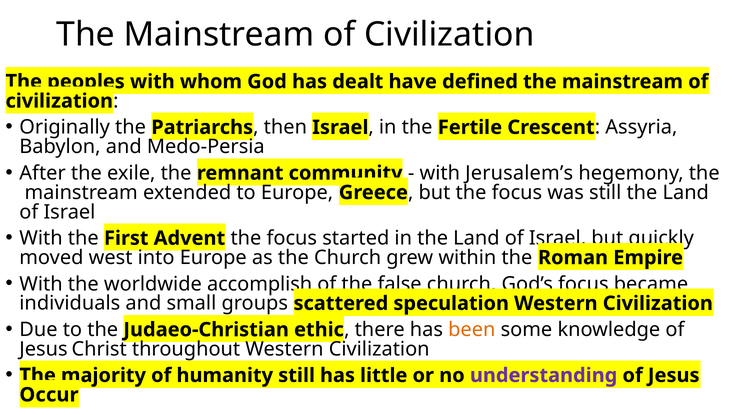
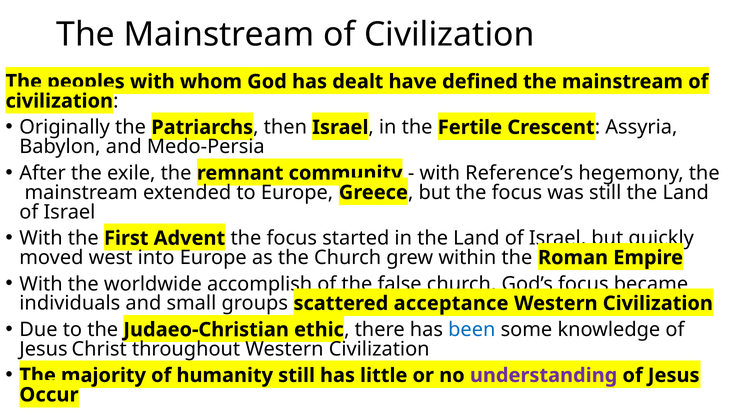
Jerusalem’s: Jerusalem’s -> Reference’s (519, 173)
speculation: speculation -> acceptance (451, 303)
been colour: orange -> blue (472, 330)
